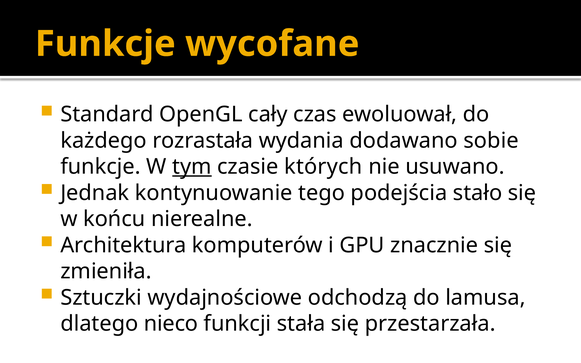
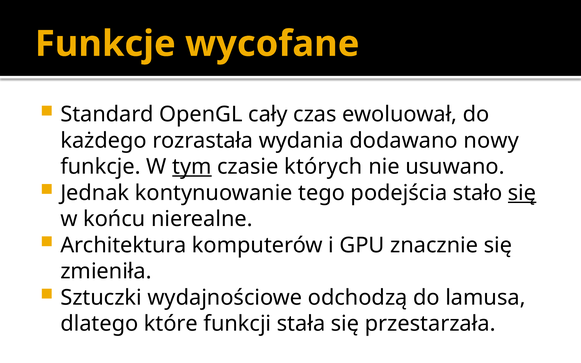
sobie: sobie -> nowy (491, 141)
się underline: none -> present (522, 193)
nieco: nieco -> które (171, 324)
